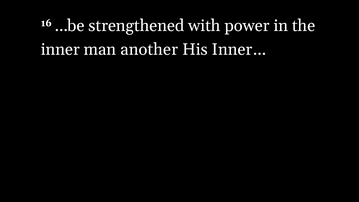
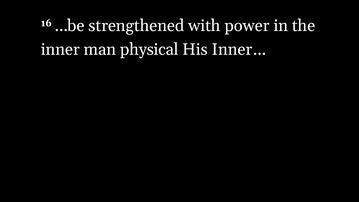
another: another -> physical (149, 49)
